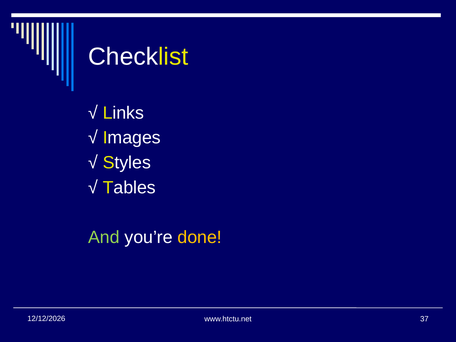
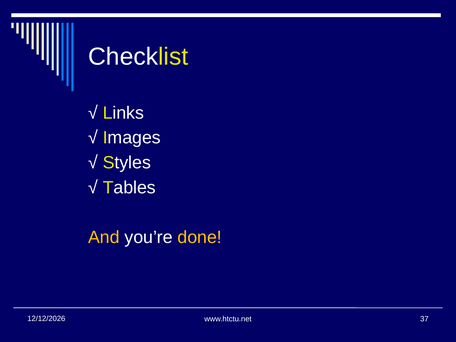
And colour: light green -> yellow (104, 237)
